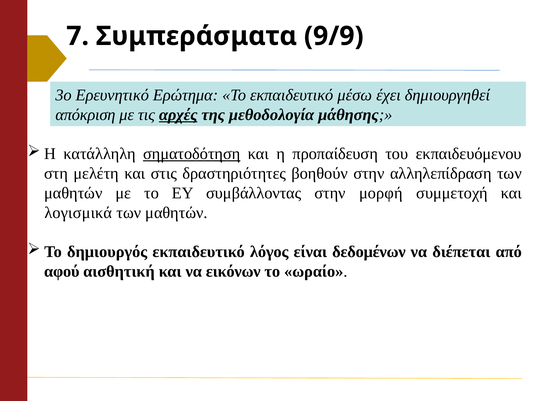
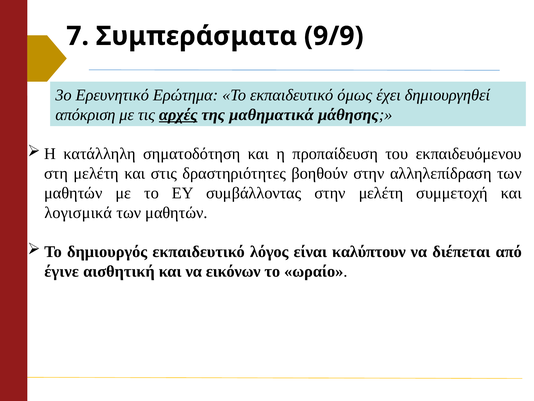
μέσω: μέσω -> όμως (355, 95)
μεθοδολογία: μεθοδολογία -> μαθηματικά (272, 115)
σηματοδότηση underline: present -> none (192, 154)
στην μορφή: μορφή -> μελέτη (381, 193)
δεδομένων: δεδομένων -> καλύπτουν (369, 252)
αφού: αφού -> έγινε (62, 271)
